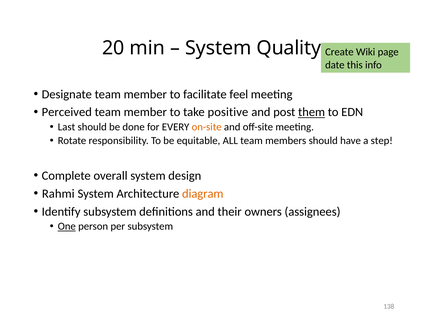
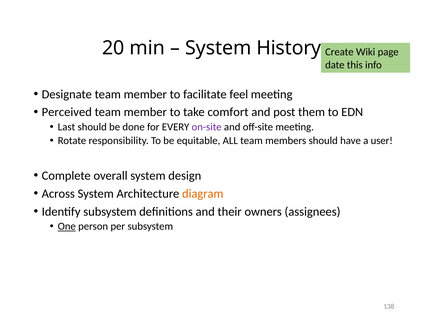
Quality: Quality -> History (289, 48)
positive: positive -> comfort (228, 112)
them underline: present -> none (312, 112)
on-site colour: orange -> purple (207, 127)
step: step -> user (382, 141)
Rahmi: Rahmi -> Across (58, 194)
